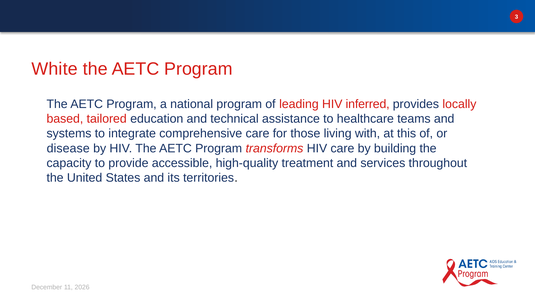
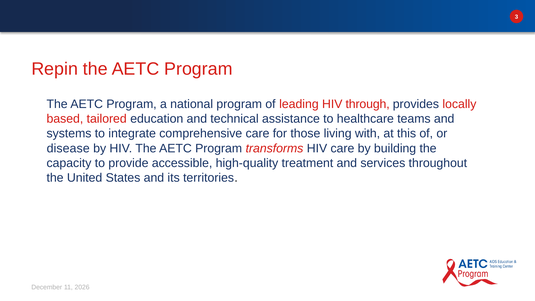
White: White -> Repin (55, 69)
inferred: inferred -> through (368, 104)
